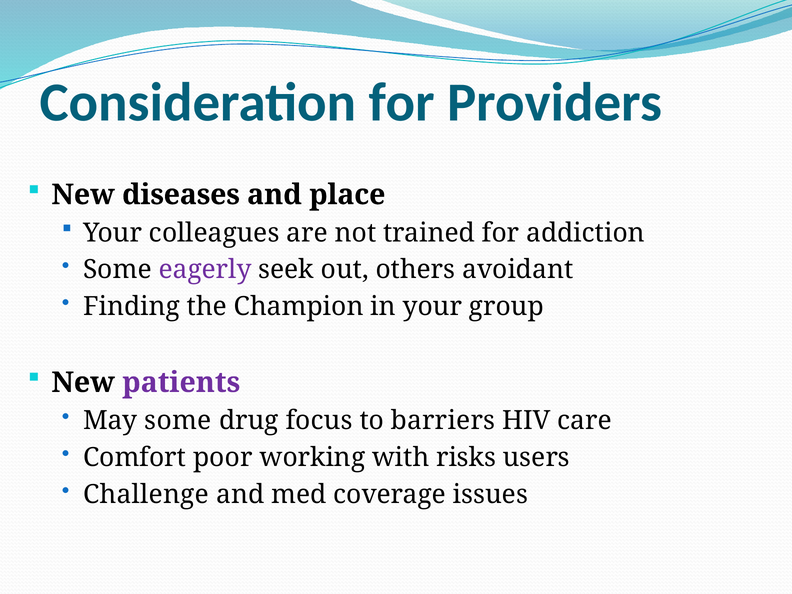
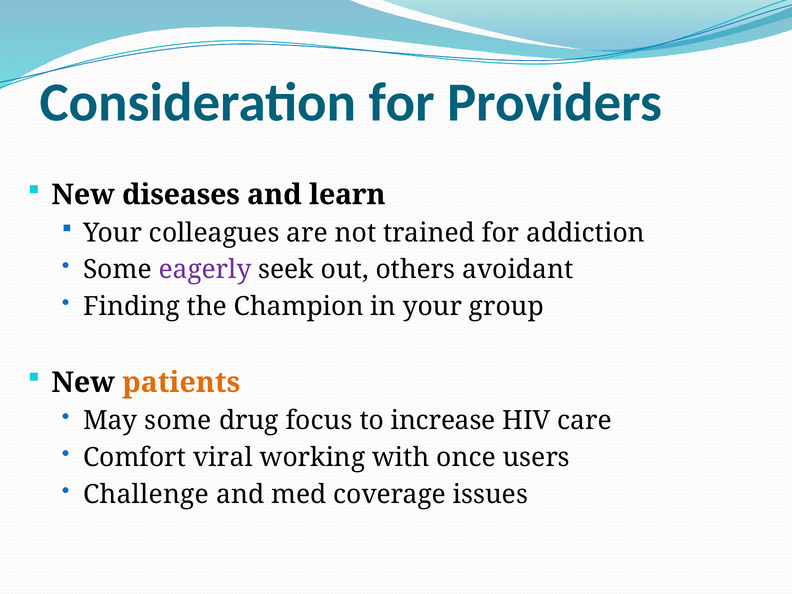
place: place -> learn (347, 195)
patients colour: purple -> orange (181, 383)
barriers: barriers -> increase (443, 421)
poor: poor -> viral (223, 458)
risks: risks -> once (466, 458)
